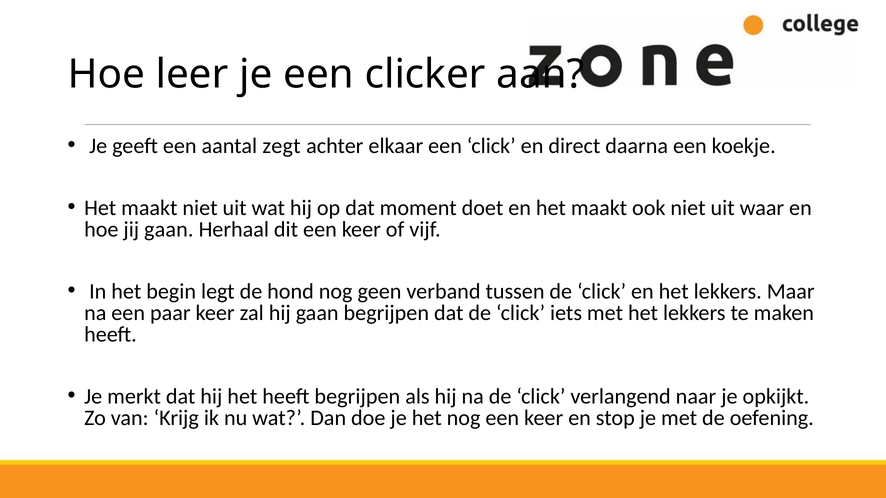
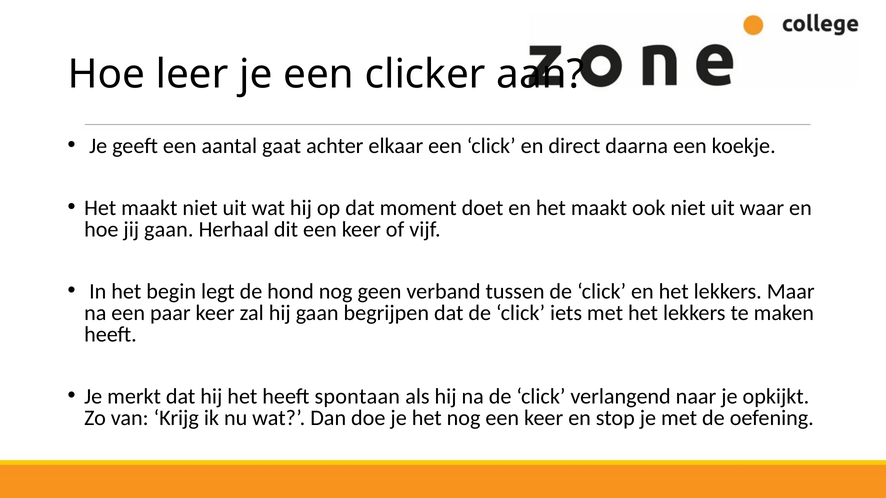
zegt: zegt -> gaat (282, 146)
heeft begrijpen: begrijpen -> spontaan (357, 397)
